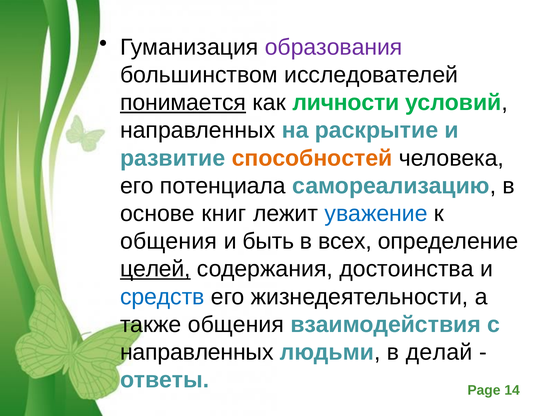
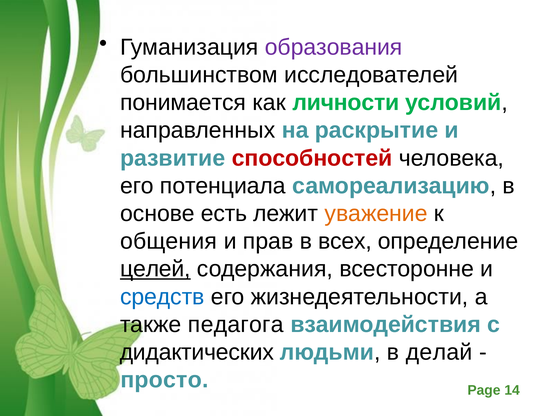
понимается underline: present -> none (183, 102)
способностей colour: orange -> red (312, 158)
книг: книг -> есть (224, 213)
уважение colour: blue -> orange (376, 213)
быть: быть -> прав (268, 241)
достоинства: достоинства -> всесторонне (407, 269)
также общения: общения -> педагога (236, 324)
направленных: направленных -> дидактических (197, 352)
ответы: ответы -> просто (164, 379)
